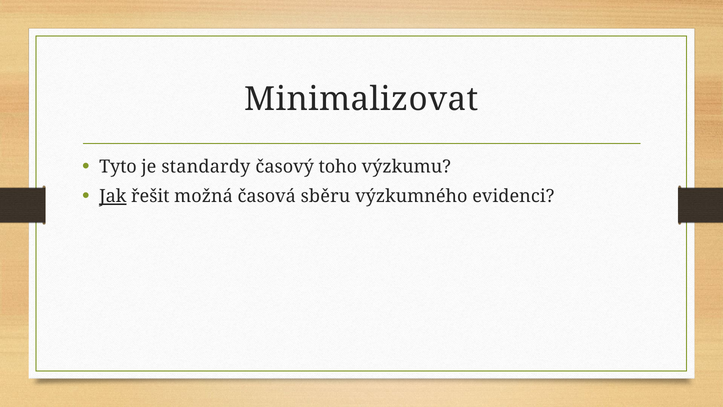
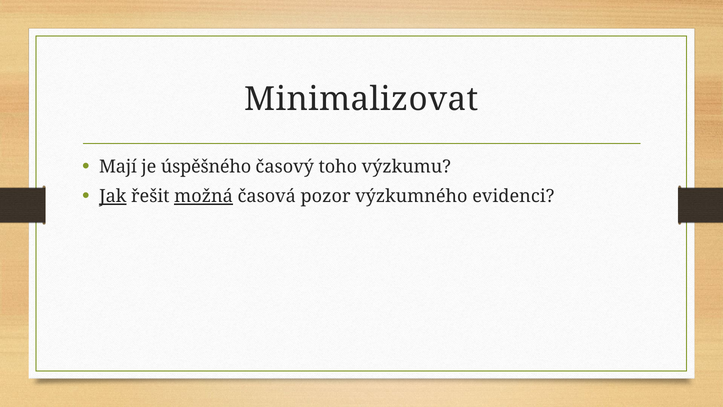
Tyto: Tyto -> Mají (118, 166)
standardy: standardy -> úspěšného (206, 166)
možná underline: none -> present (204, 196)
sběru: sběru -> pozor (326, 196)
